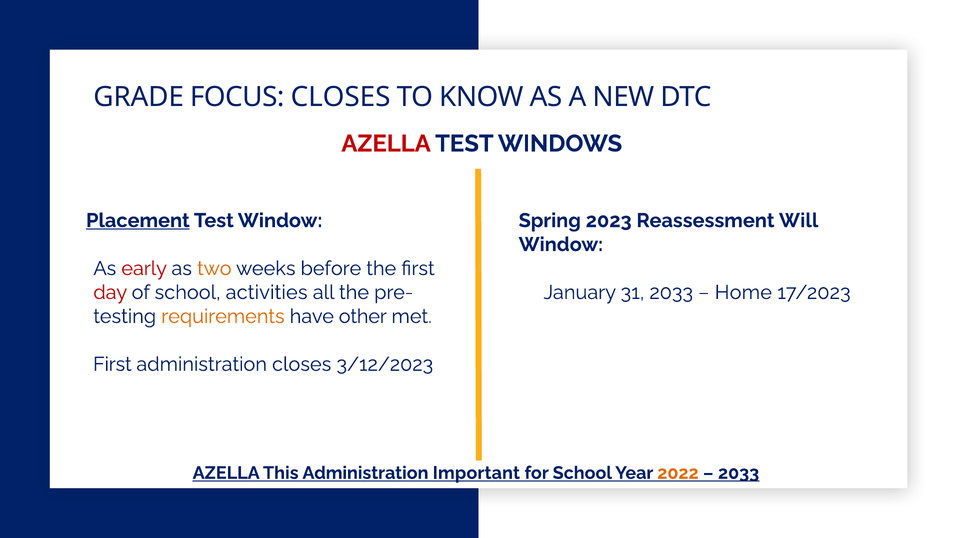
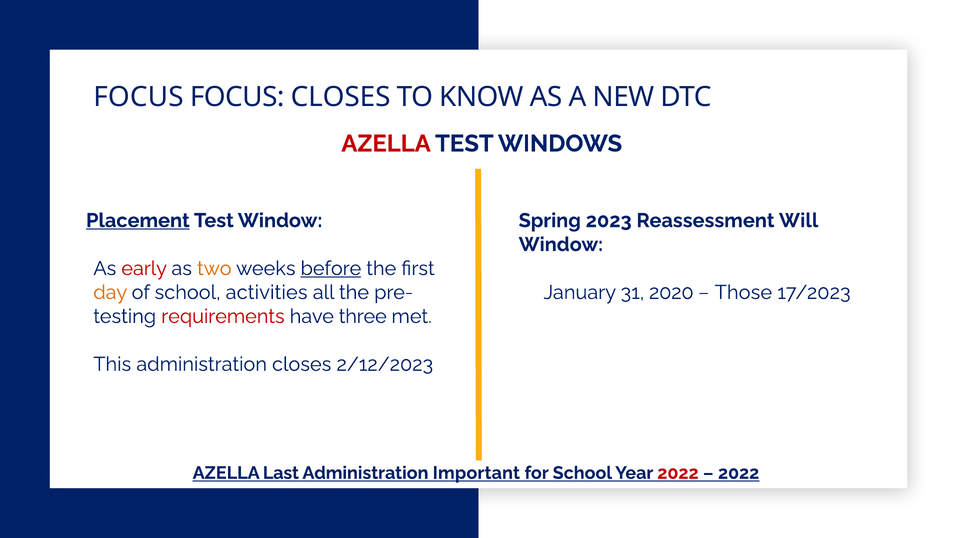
GRADE: GRADE -> FOCUS (138, 97)
before underline: none -> present (331, 269)
day colour: red -> orange (110, 293)
31 2033: 2033 -> 2020 (671, 293)
Home: Home -> Those (743, 293)
requirements colour: orange -> red (223, 317)
other: other -> three (363, 317)
First: First -> This (112, 364)
3/12/2023: 3/12/2023 -> 2/12/2023 (385, 364)
This: This -> Last (281, 473)
2022 colour: orange -> red (678, 473)
2033: 2033 -> 2022 (739, 473)
